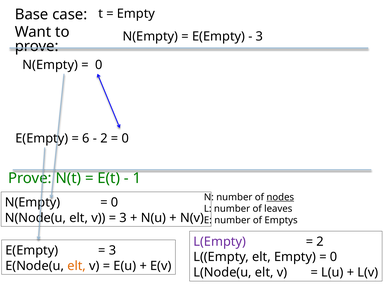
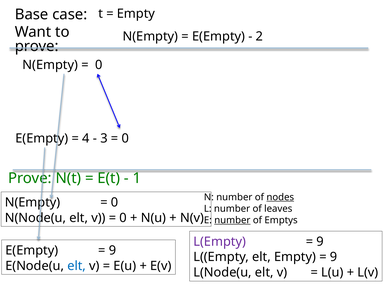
3: 3 -> 2 (259, 36)
6: 6 -> 4 (86, 138)
2: 2 -> 3 (104, 138)
3: 3 -> 0 (123, 218)
number underline: none -> present (232, 220)
2: 2 -> 9 (320, 242)
3: 3 -> 9 (112, 250)
0: 0 -> 9 (334, 257)
elt colour: orange -> blue (77, 266)
